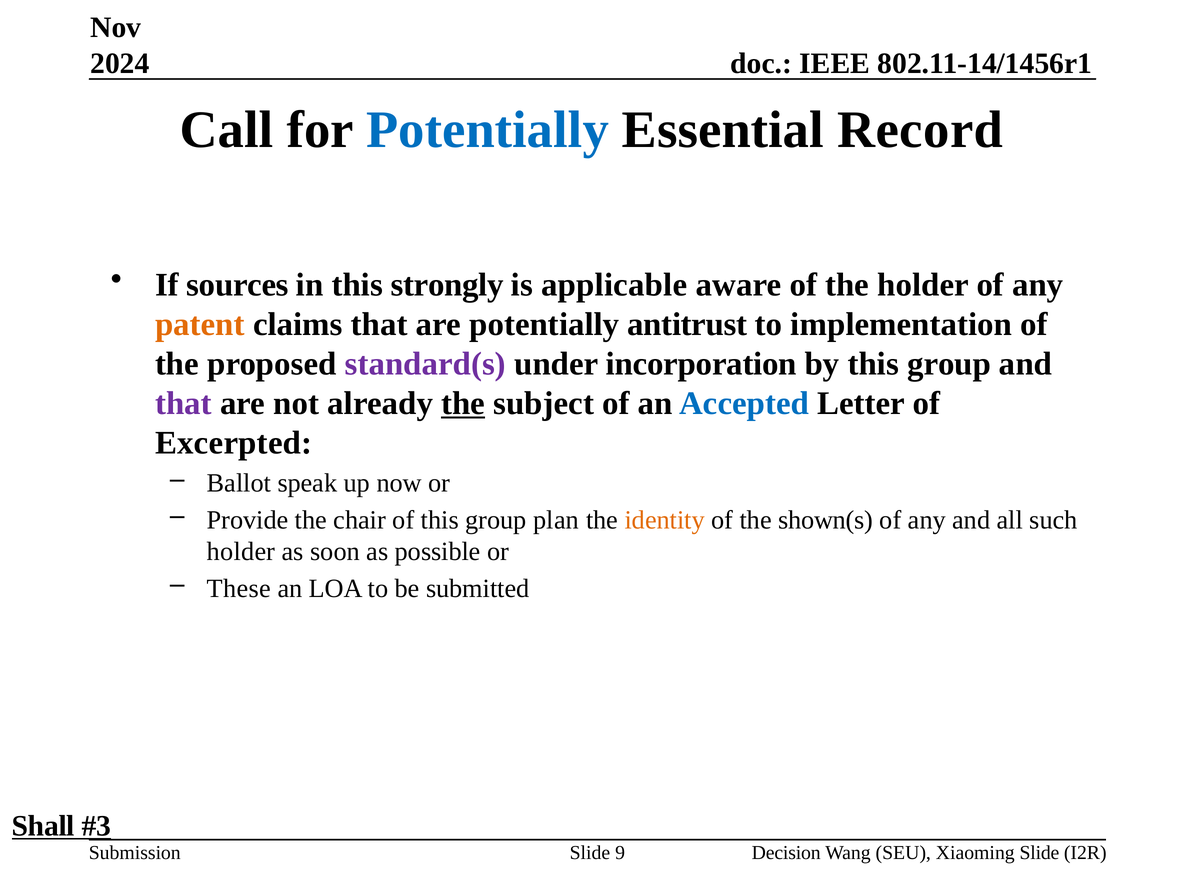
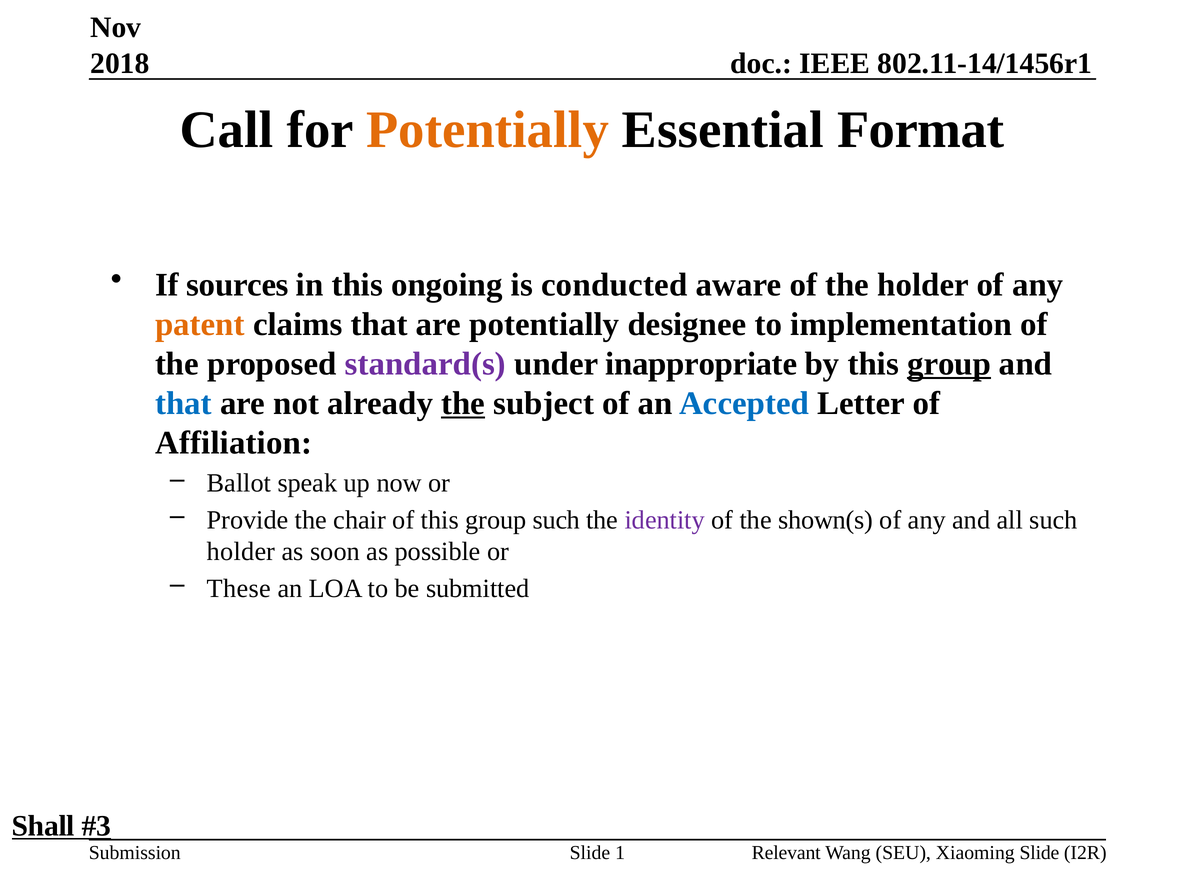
2024: 2024 -> 2018 (120, 63)
Potentially colour: blue -> orange (487, 130)
Record: Record -> Format (921, 130)
strongly: strongly -> ongoing (447, 285)
applicable: applicable -> conducted (614, 285)
antitrust: antitrust -> designee (687, 324)
incorporation: incorporation -> inappropriate (701, 364)
group underline: none -> present (949, 364)
that colour: purple -> blue (183, 403)
Excerpted: Excerpted -> Affiliation (234, 443)
group plan: plan -> such (556, 520)
identity colour: orange -> purple (665, 520)
9: 9 -> 1 (620, 852)
Decision: Decision -> Relevant (786, 852)
